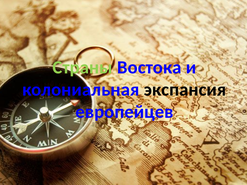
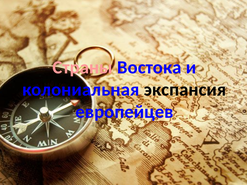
Страны colour: light green -> pink (83, 68)
